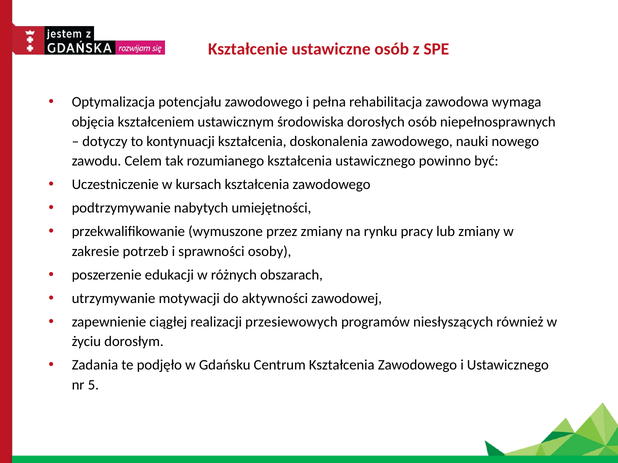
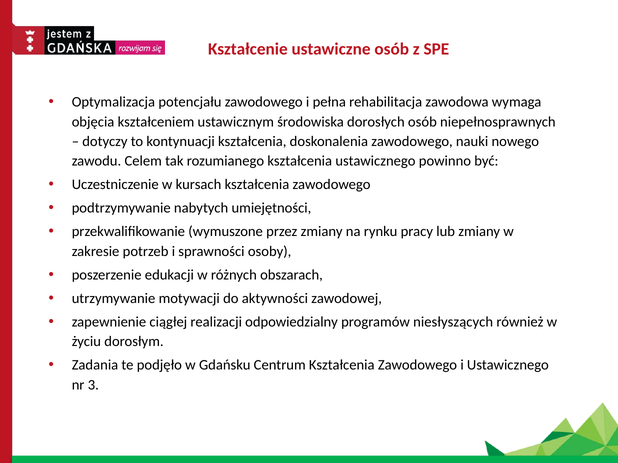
przesiewowych: przesiewowych -> odpowiedzialny (292, 322)
5: 5 -> 3 (93, 385)
